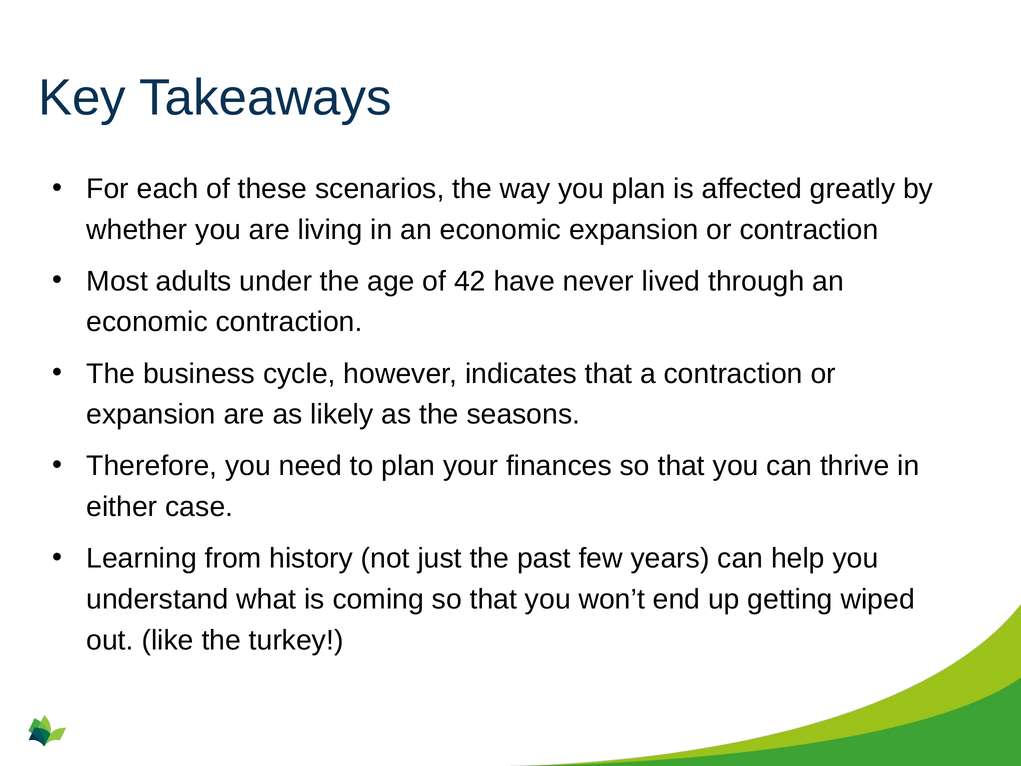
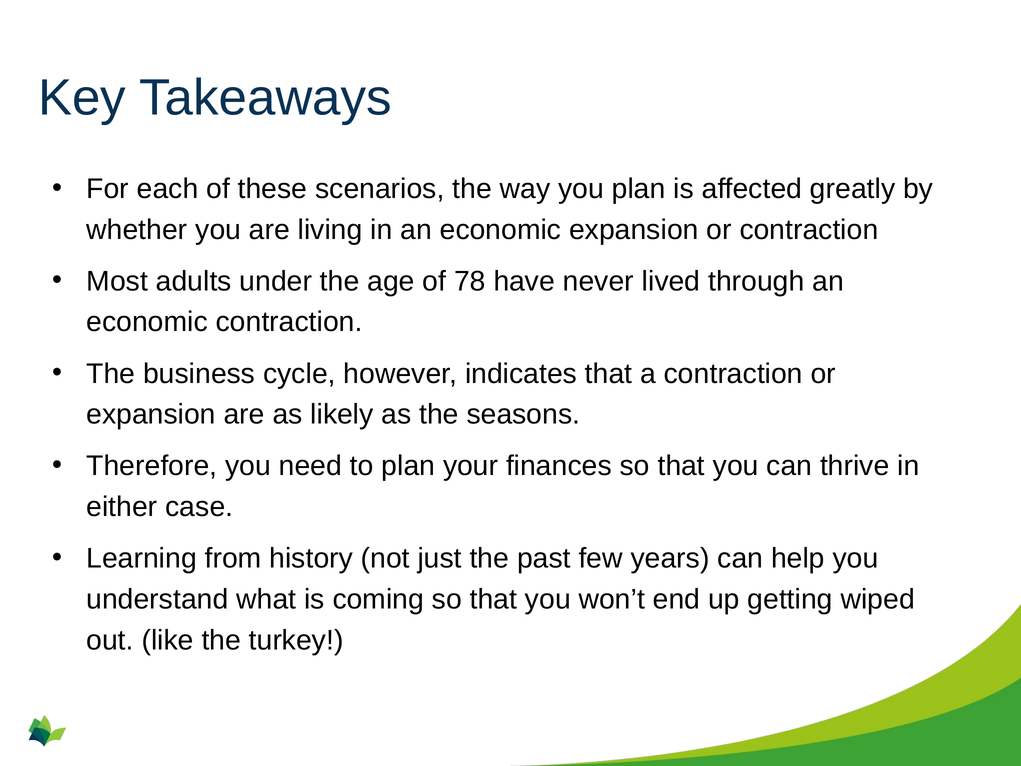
42: 42 -> 78 (470, 281)
